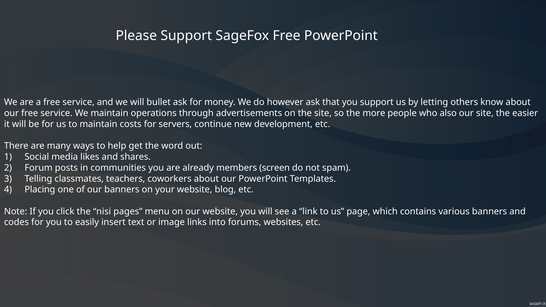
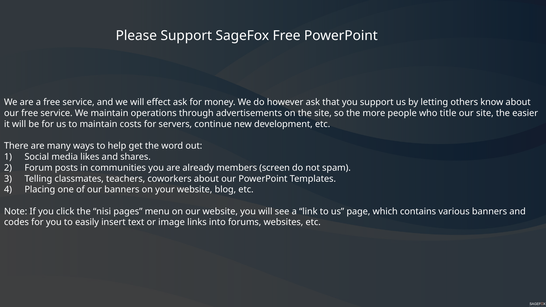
bullet: bullet -> effect (159, 102)
also: also -> title (448, 113)
